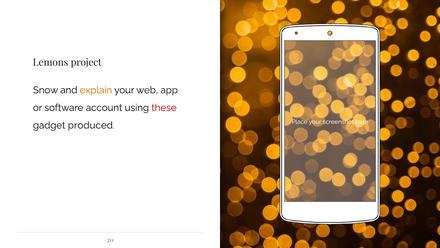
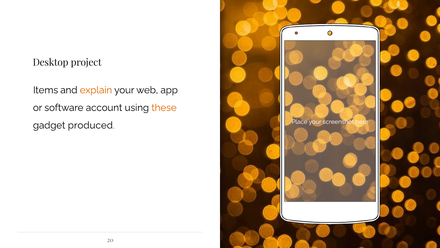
Lemons: Lemons -> Desktop (51, 62)
Snow: Snow -> Items (46, 90)
these colour: red -> orange (164, 107)
